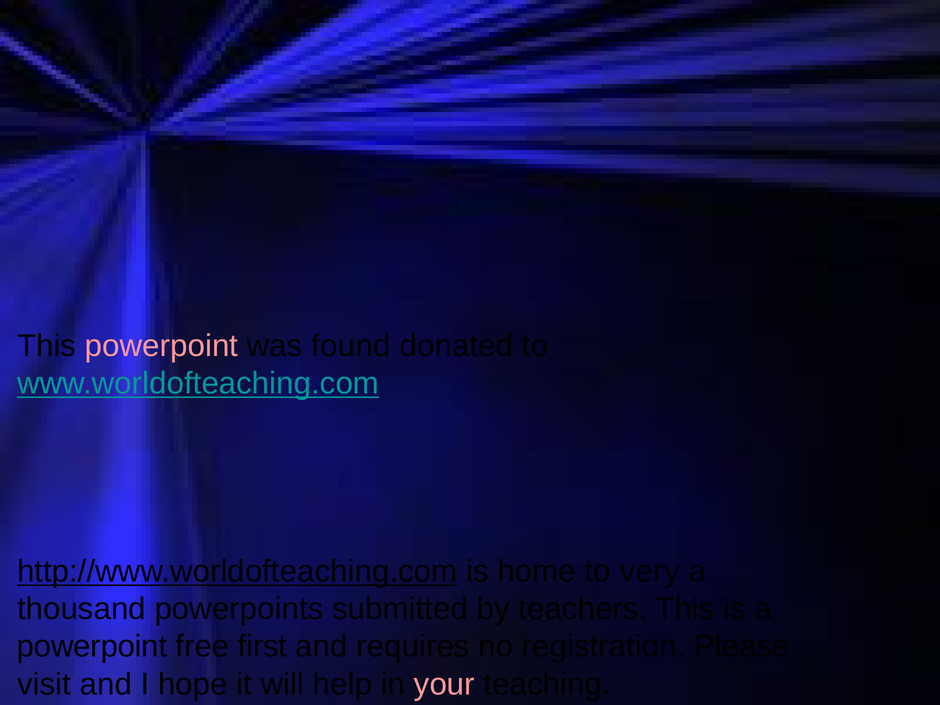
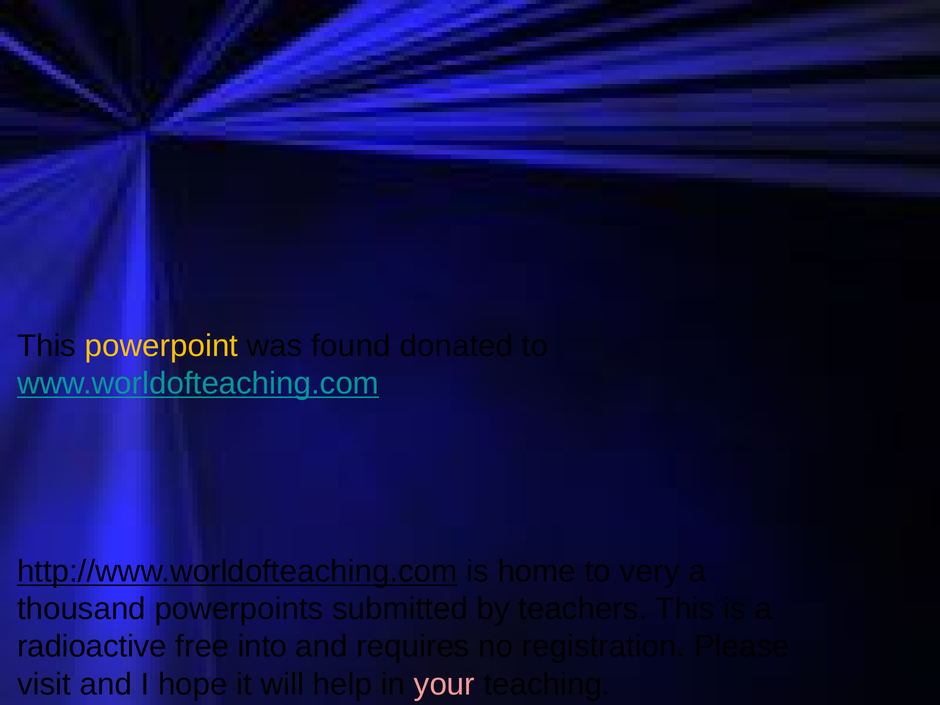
powerpoint colour: pink -> yellow (162, 346)
powerpoint: powerpoint -> radioactive (92, 647)
first: first -> into (263, 647)
